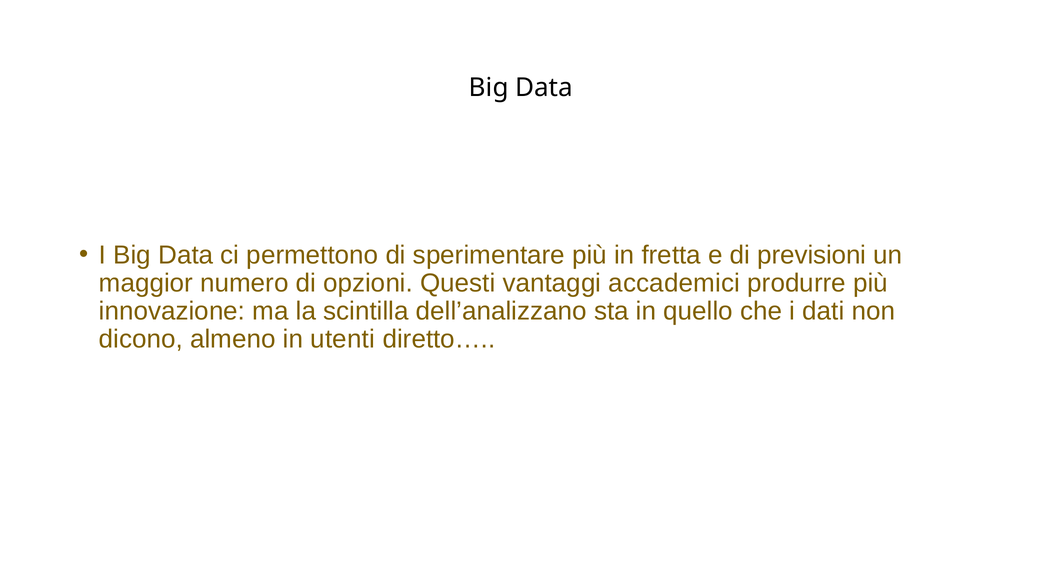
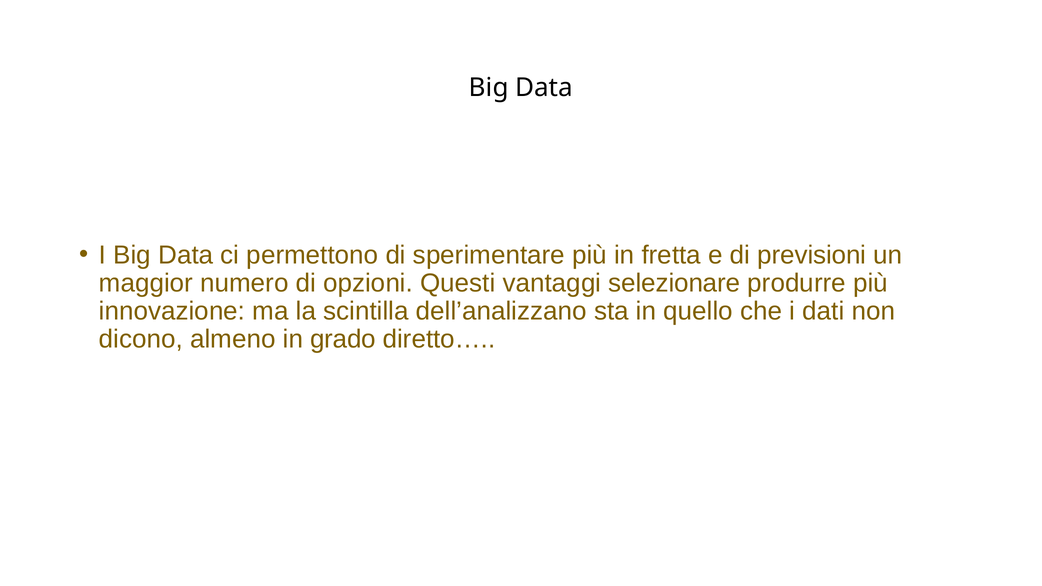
accademici: accademici -> selezionare (674, 283)
utenti: utenti -> grado (343, 339)
